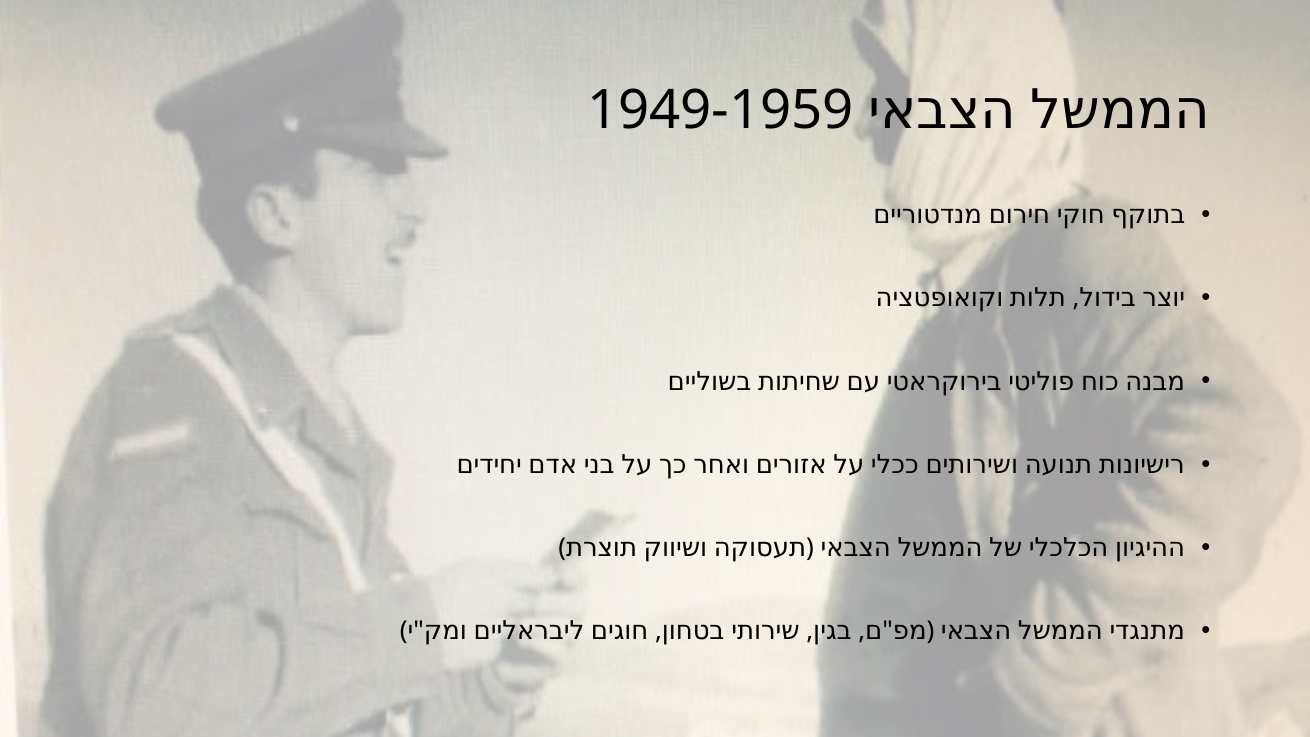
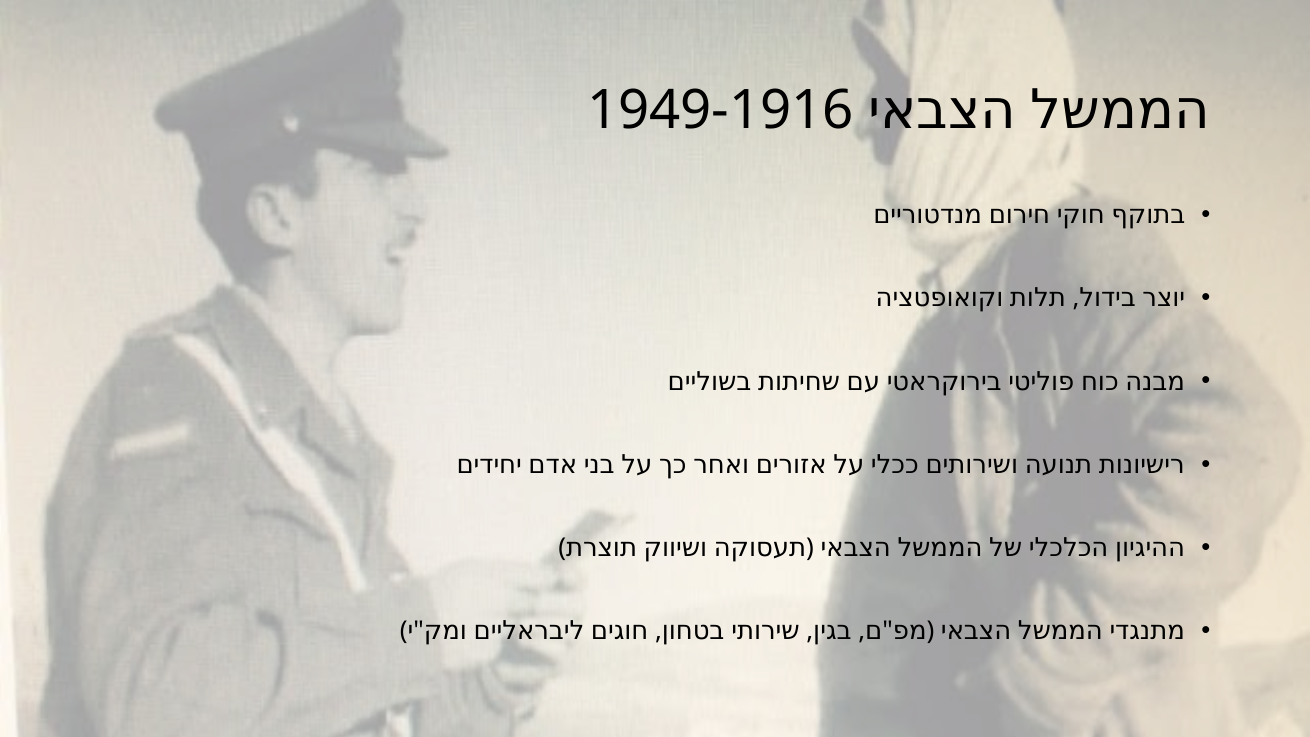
1949-1959: 1949-1959 -> 1949-1916 (720, 110)
